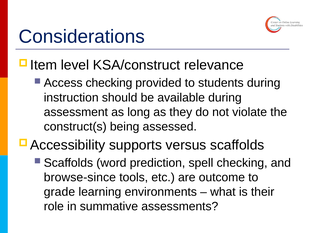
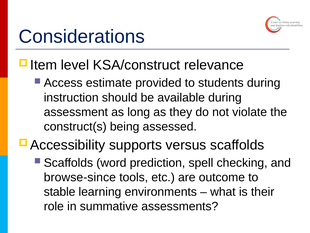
Access checking: checking -> estimate (109, 83)
grade: grade -> stable (60, 191)
